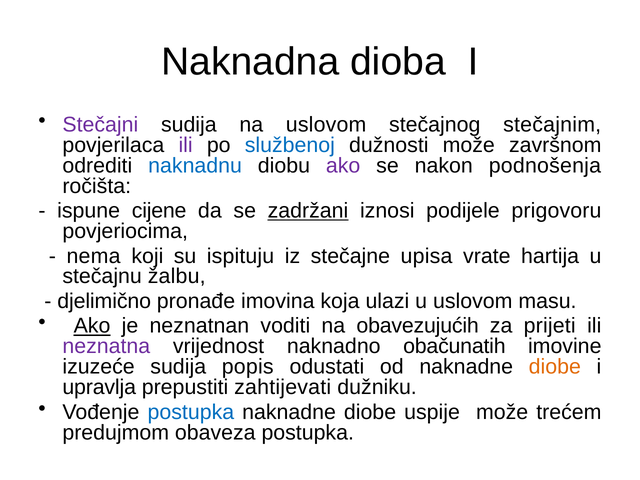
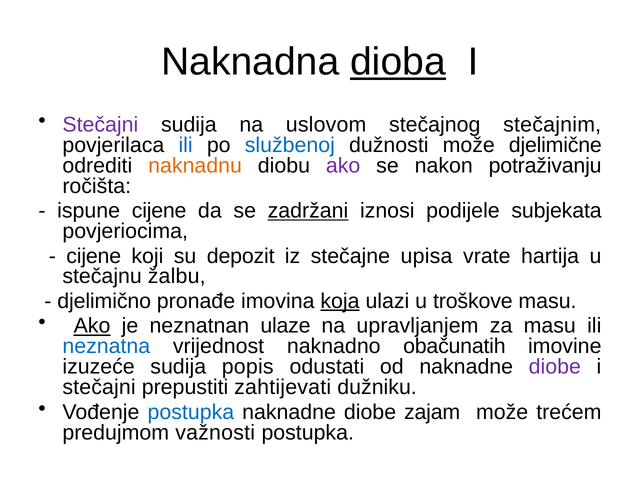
dioba underline: none -> present (398, 62)
ili colour: purple -> blue (186, 145)
završnom: završnom -> djelimične (555, 145)
naknadnu colour: blue -> orange (195, 166)
podnošenja: podnošenja -> potraživanju (545, 166)
prigovoru: prigovoru -> subjekata (557, 211)
nema: nema -> cijene (94, 256)
ispituju: ispituju -> depozit (241, 256)
koja underline: none -> present (340, 301)
u uslovom: uslovom -> troškove (473, 301)
voditi: voditi -> ulaze (285, 326)
obavezujućih: obavezujućih -> upravljanjem (417, 326)
za prijeti: prijeti -> masu (550, 326)
neznatna colour: purple -> blue (106, 346)
diobe colour: orange -> purple (555, 367)
upravlja: upravlja -> stečajni (99, 387)
uspije: uspije -> zajam (432, 412)
obaveza: obaveza -> važnosti (215, 433)
